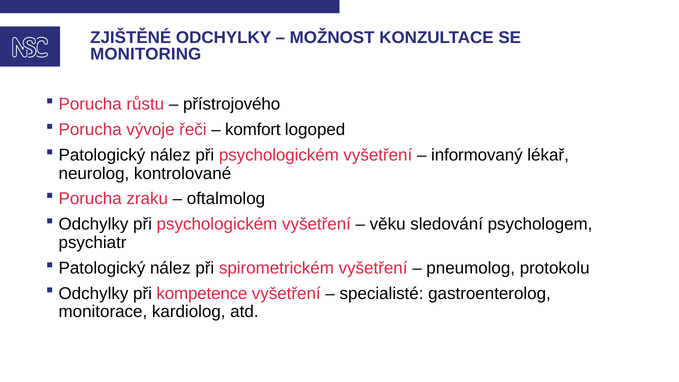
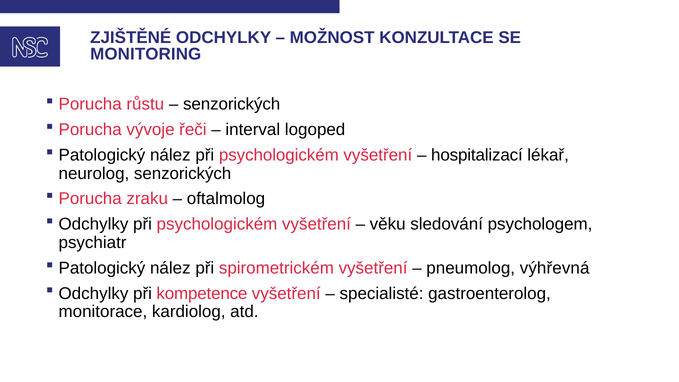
přístrojového: přístrojového -> senzorických (232, 104)
komfort: komfort -> interval (253, 130)
informovaný: informovaný -> hospitalizací (477, 155)
neurolog kontrolované: kontrolované -> senzorických (183, 173)
protokolu: protokolu -> výhřevná (555, 268)
